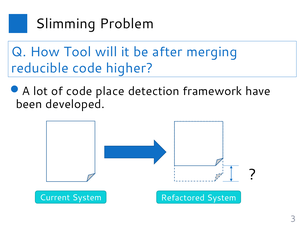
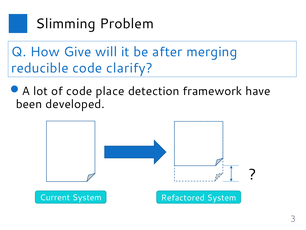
Tool: Tool -> Give (78, 52)
higher: higher -> clarify (129, 68)
